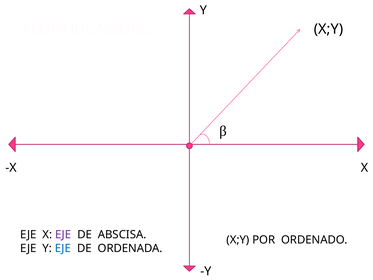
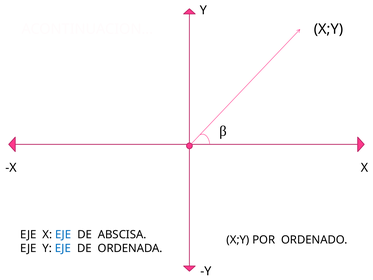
EJE colour: purple -> blue (63, 235)
